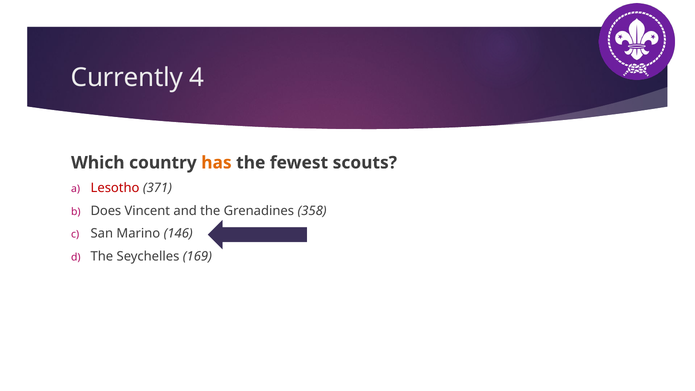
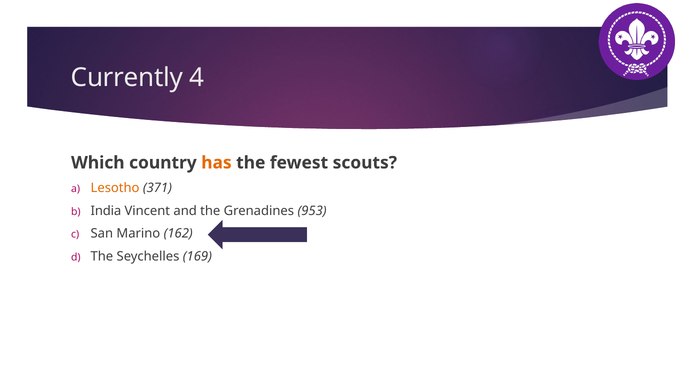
Lesotho colour: red -> orange (115, 188)
Does: Does -> India (106, 211)
358: 358 -> 953 (312, 211)
146: 146 -> 162 (178, 234)
